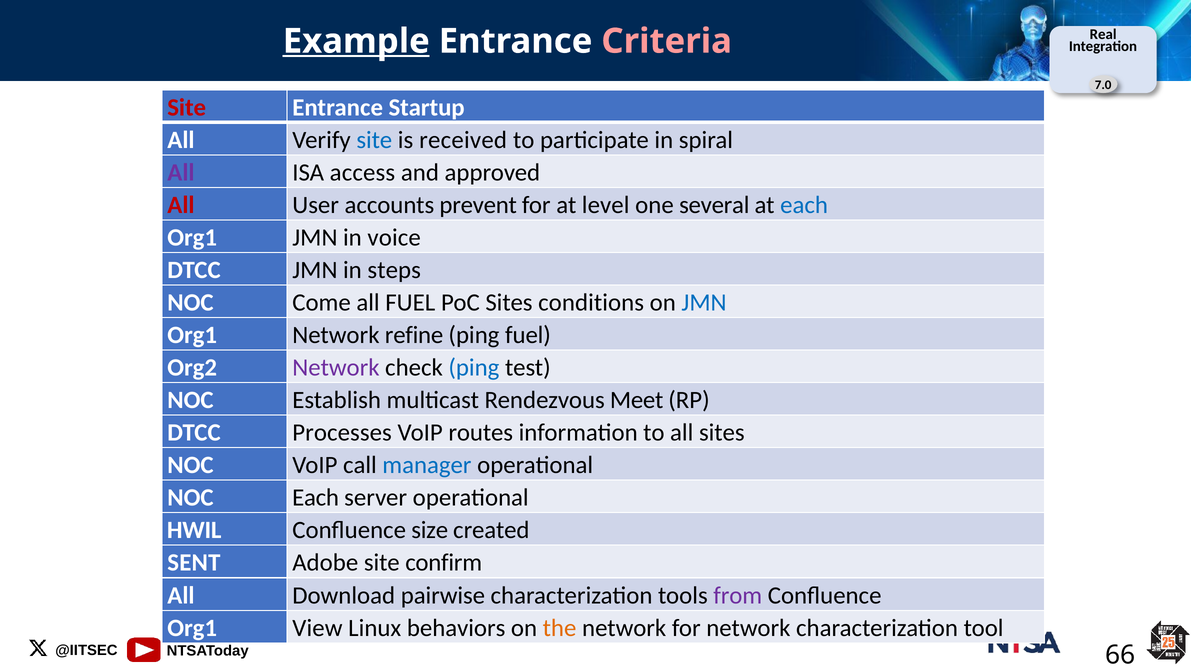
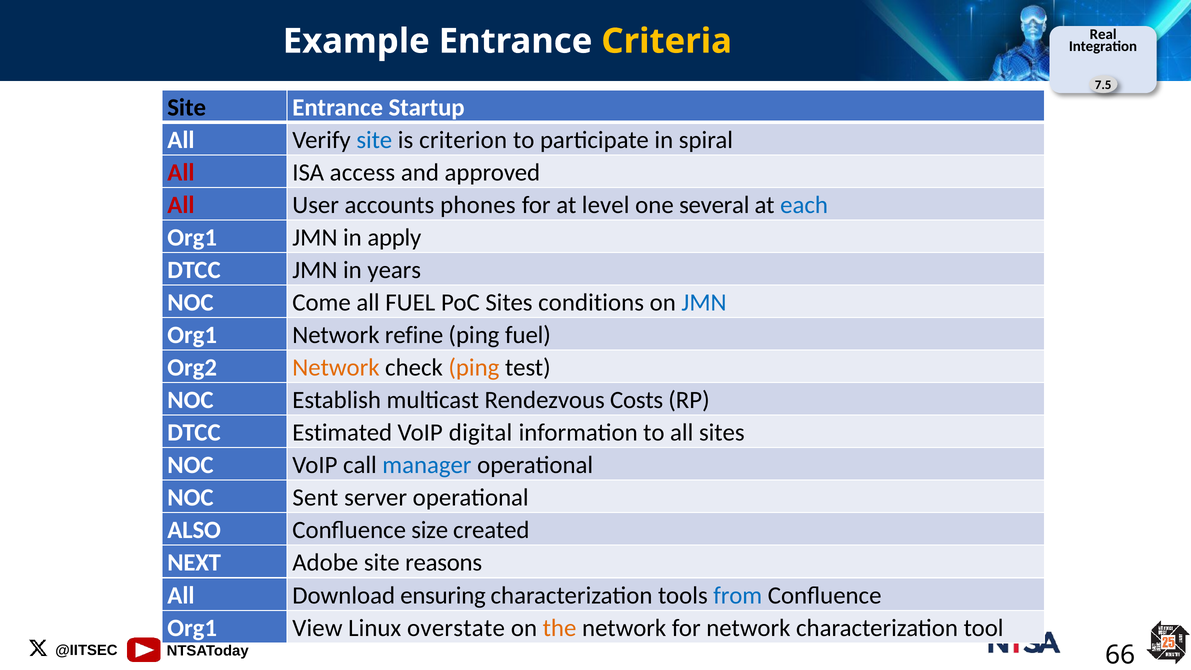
Example underline: present -> none (356, 41)
Criteria colour: pink -> yellow (667, 41)
7.0: 7.0 -> 7.5 (1103, 85)
Site colour: red -> black (187, 107)
received: received -> criterion (463, 140)
All colour: purple -> red (181, 172)
prevent: prevent -> phones (478, 205)
voice: voice -> apply (394, 237)
steps: steps -> years (394, 270)
Network colour: purple -> orange (336, 368)
ping colour: blue -> orange (474, 368)
Meet: Meet -> Costs (637, 400)
Processes: Processes -> Estimated (342, 433)
routes: routes -> digital (481, 433)
NOC Each: Each -> Sent (315, 498)
HWIL: HWIL -> ALSO (194, 530)
SENT: SENT -> NEXT (194, 563)
confirm: confirm -> reasons (444, 563)
pairwise: pairwise -> ensuring (443, 595)
from colour: purple -> blue (738, 595)
behaviors: behaviors -> overstate (456, 628)
